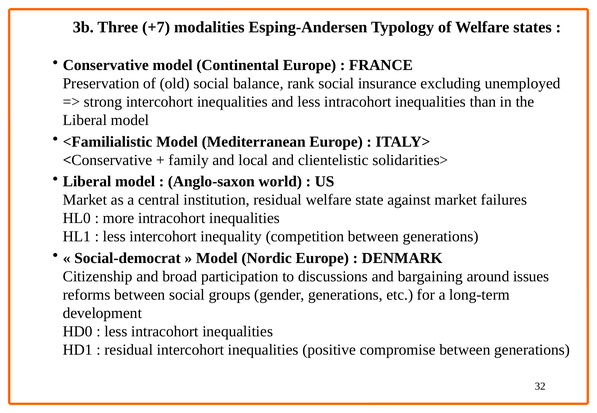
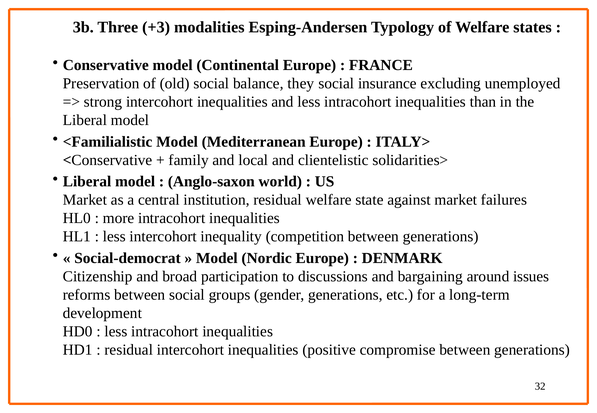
+7: +7 -> +3 (156, 27)
rank: rank -> they (301, 84)
